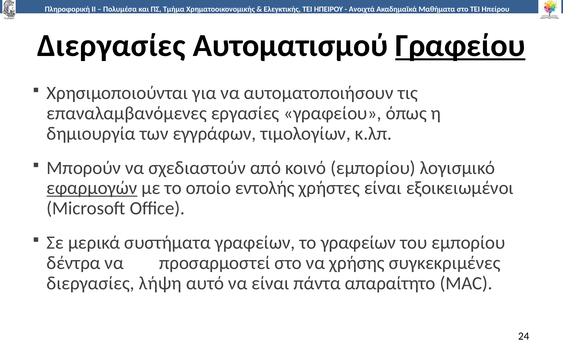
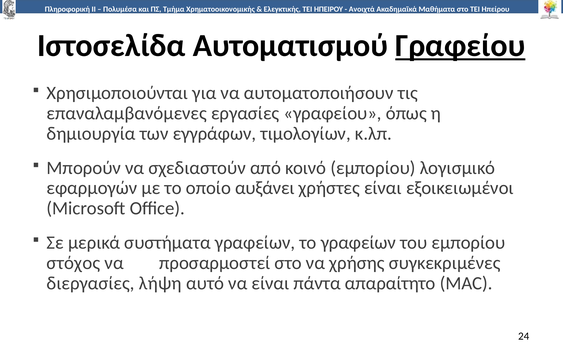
Διεργασίες: Διεργασίες -> Ιστοσελίδα (111, 46)
εφαρμογών underline: present -> none (92, 188)
εντολής: εντολής -> αυξάνει (265, 188)
δέντρα: δέντρα -> στόχος (73, 263)
